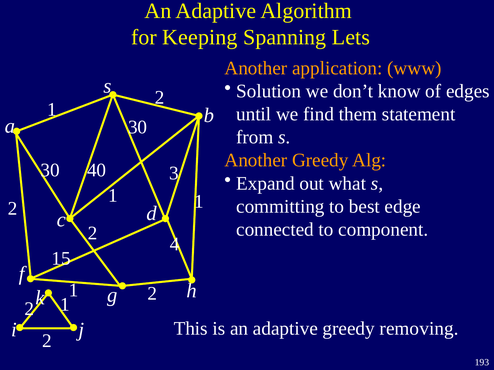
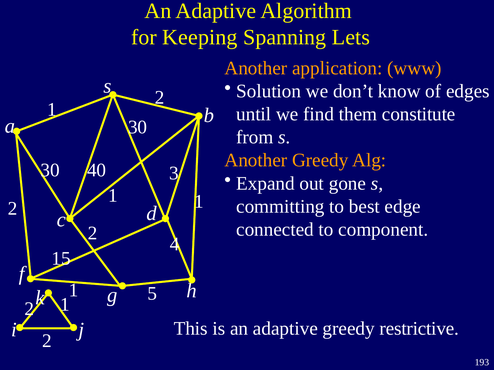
statement: statement -> constitute (419, 114)
what: what -> gone (347, 184)
2: 2 -> 5 (152, 294)
removing: removing -> restrictive (419, 329)
